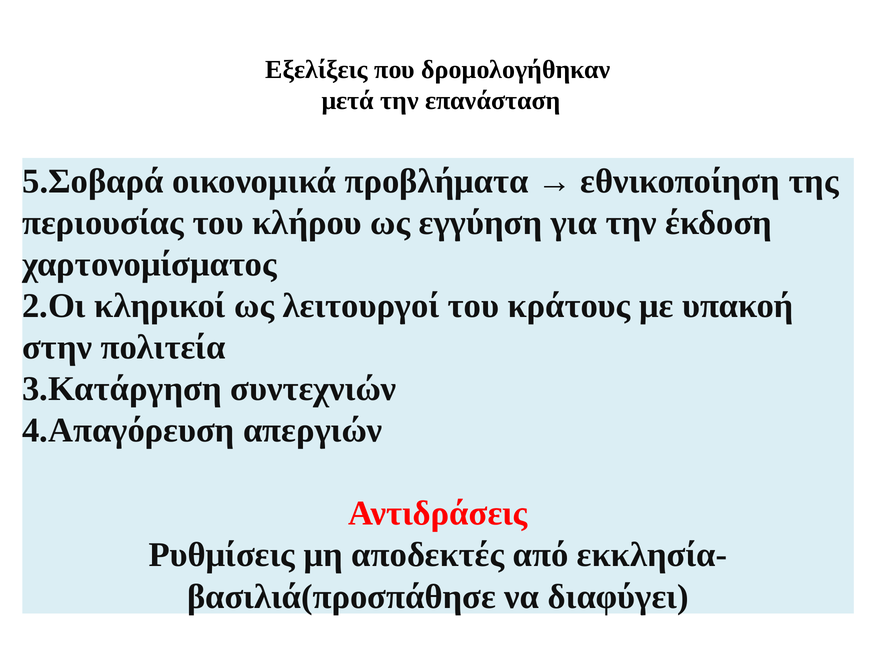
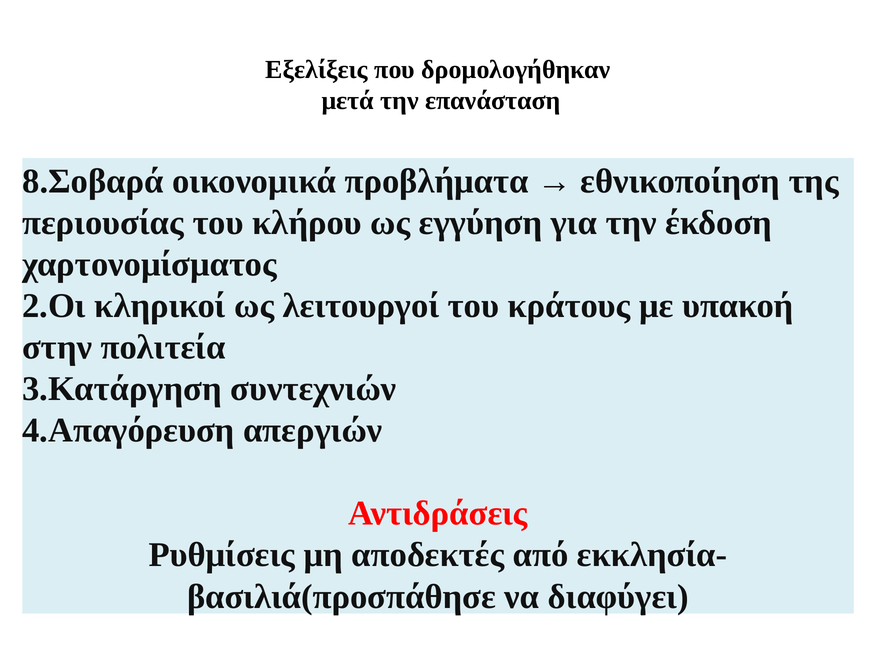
5.Σοβαρά: 5.Σοβαρά -> 8.Σοβαρά (93, 181)
